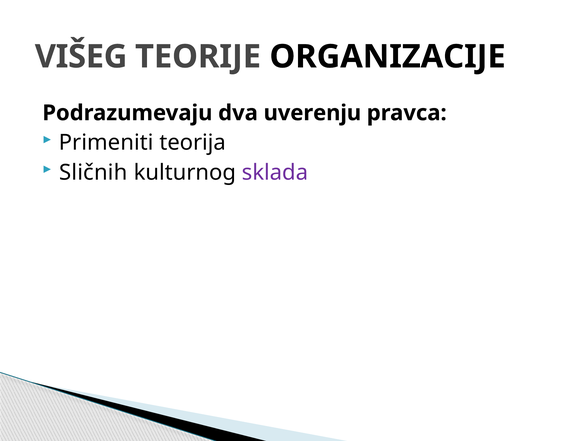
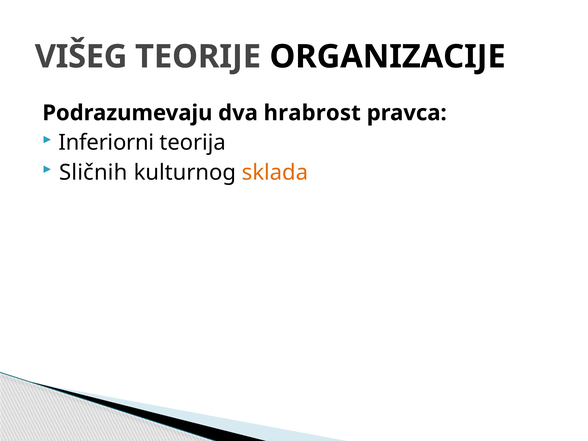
uverenju: uverenju -> hrabrost (312, 113)
Primeniti: Primeniti -> Inferiorni (106, 143)
sklada colour: purple -> orange (275, 172)
